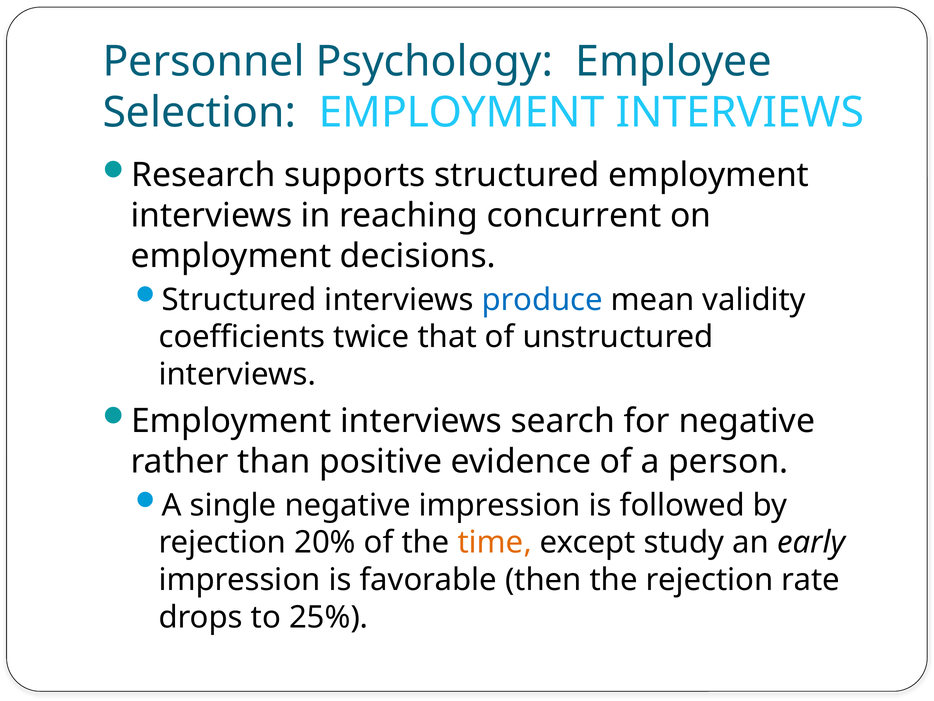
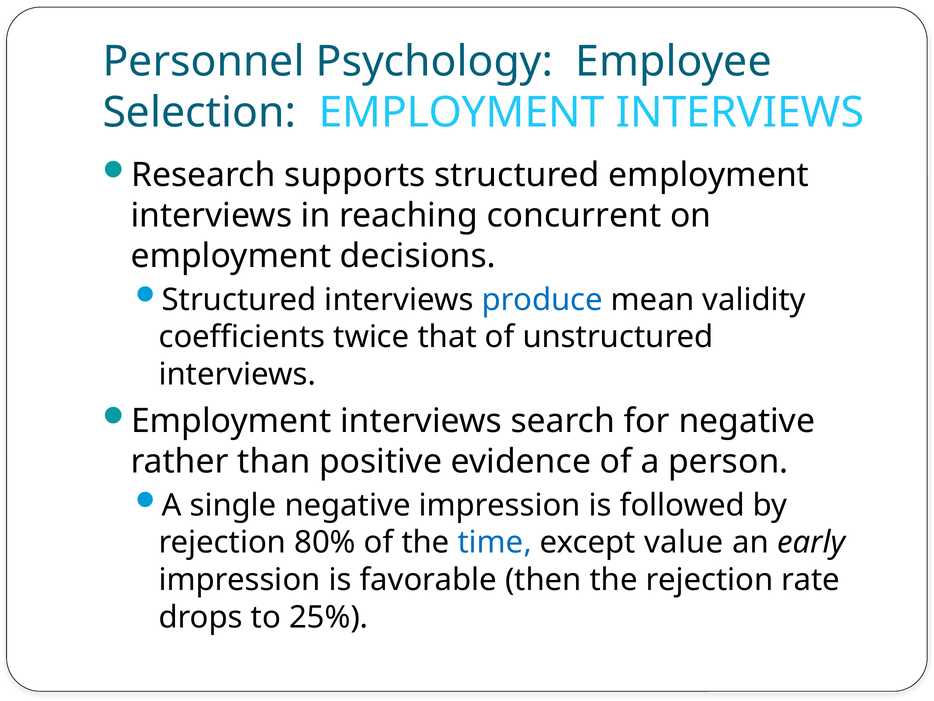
20%: 20% -> 80% (325, 542)
time colour: orange -> blue (495, 542)
study: study -> value (684, 542)
